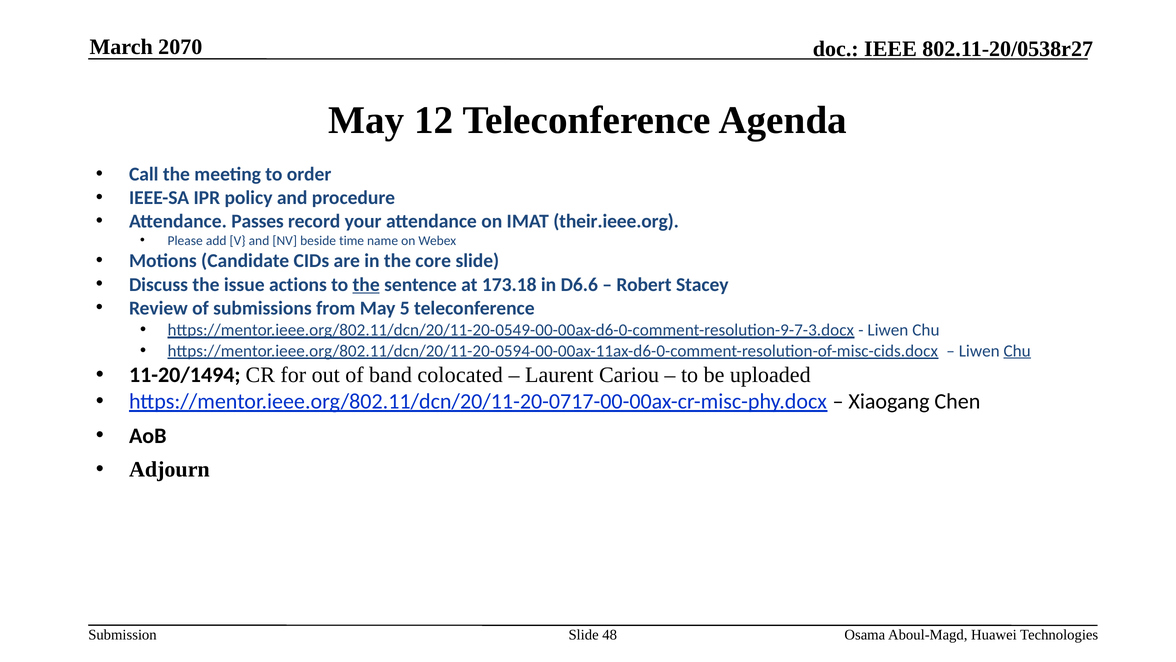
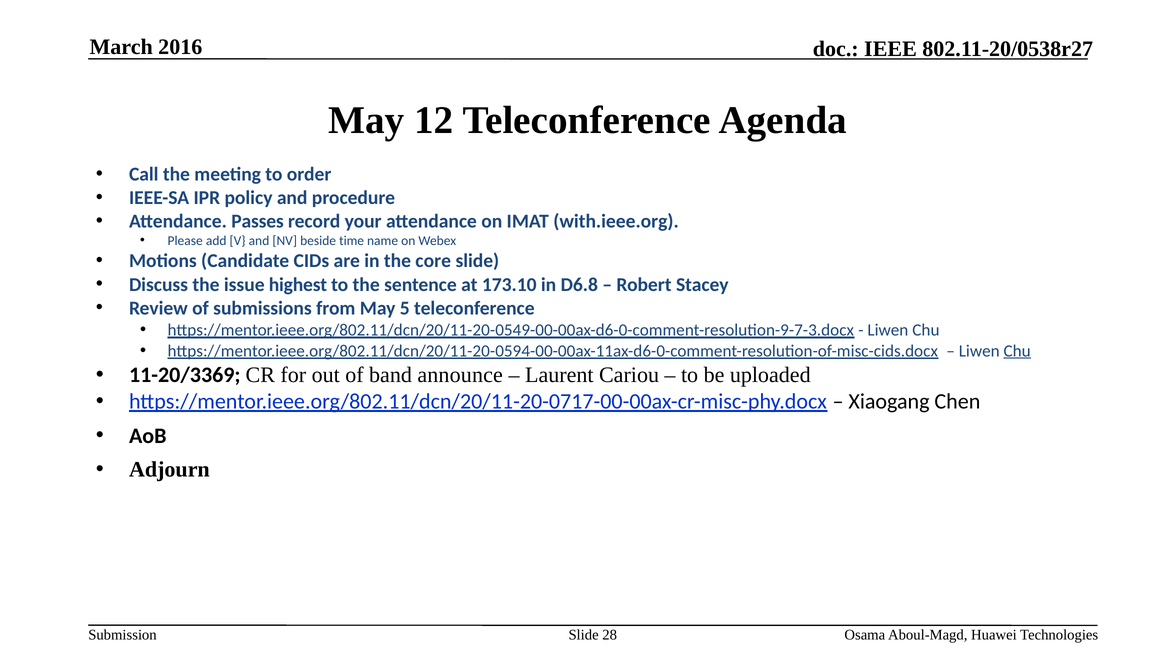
2070: 2070 -> 2016 (180, 47)
their.ieee.org: their.ieee.org -> with.ieee.org (616, 221)
actions: actions -> highest (298, 284)
the underline: present -> none (366, 284)
173.18: 173.18 -> 173.10 (509, 284)
D6.6: D6.6 -> D6.8 (579, 284)
11-20/1494: 11-20/1494 -> 11-20/3369 (185, 375)
colocated: colocated -> announce (460, 375)
48: 48 -> 28 (610, 634)
